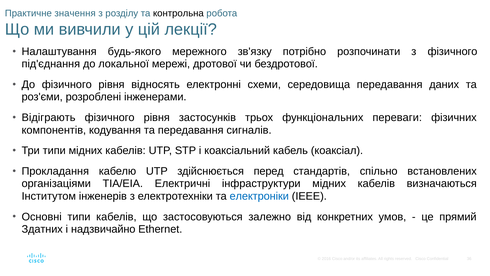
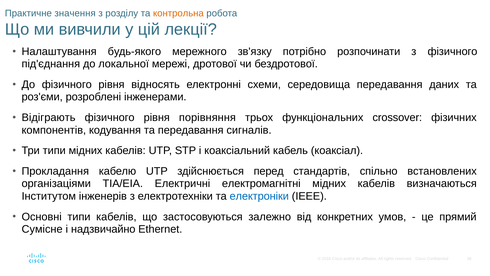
контрольна colour: black -> orange (178, 13)
застосунків: застосунків -> порівняння (207, 118)
переваги: переваги -> crossover (397, 118)
інфраструктури: інфраструктури -> електромагнітні (261, 183)
Здатних: Здатних -> Сумісне (42, 229)
